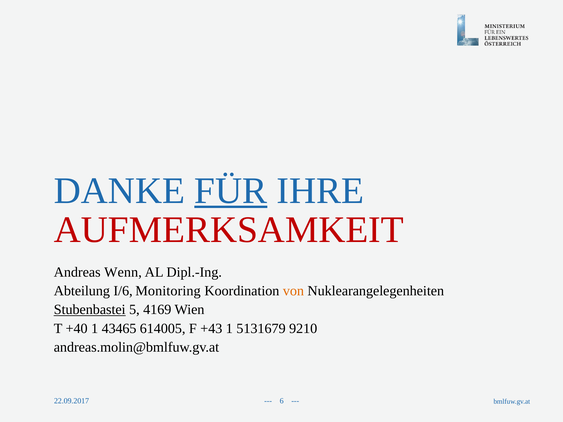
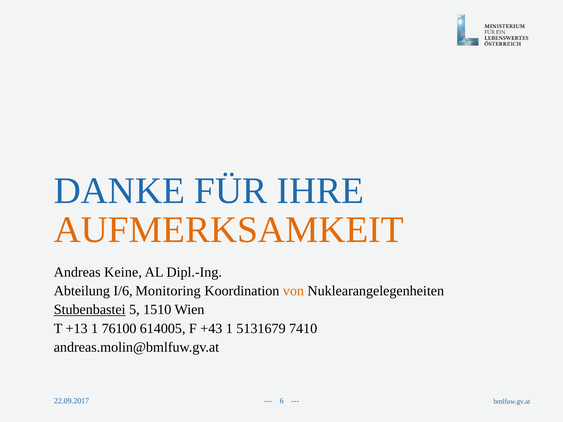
FÜR underline: present -> none (231, 191)
AUFMERKSAMKEIT colour: red -> orange (229, 230)
Wenn: Wenn -> Keine (123, 272)
4169: 4169 -> 1510 (157, 310)
+40: +40 -> +13 (77, 329)
43465: 43465 -> 76100 (119, 329)
9210: 9210 -> 7410 (303, 329)
